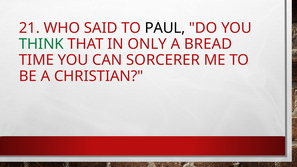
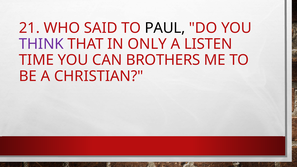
THINK colour: green -> purple (41, 44)
BREAD: BREAD -> LISTEN (208, 44)
SORCERER: SORCERER -> BROTHERS (163, 60)
